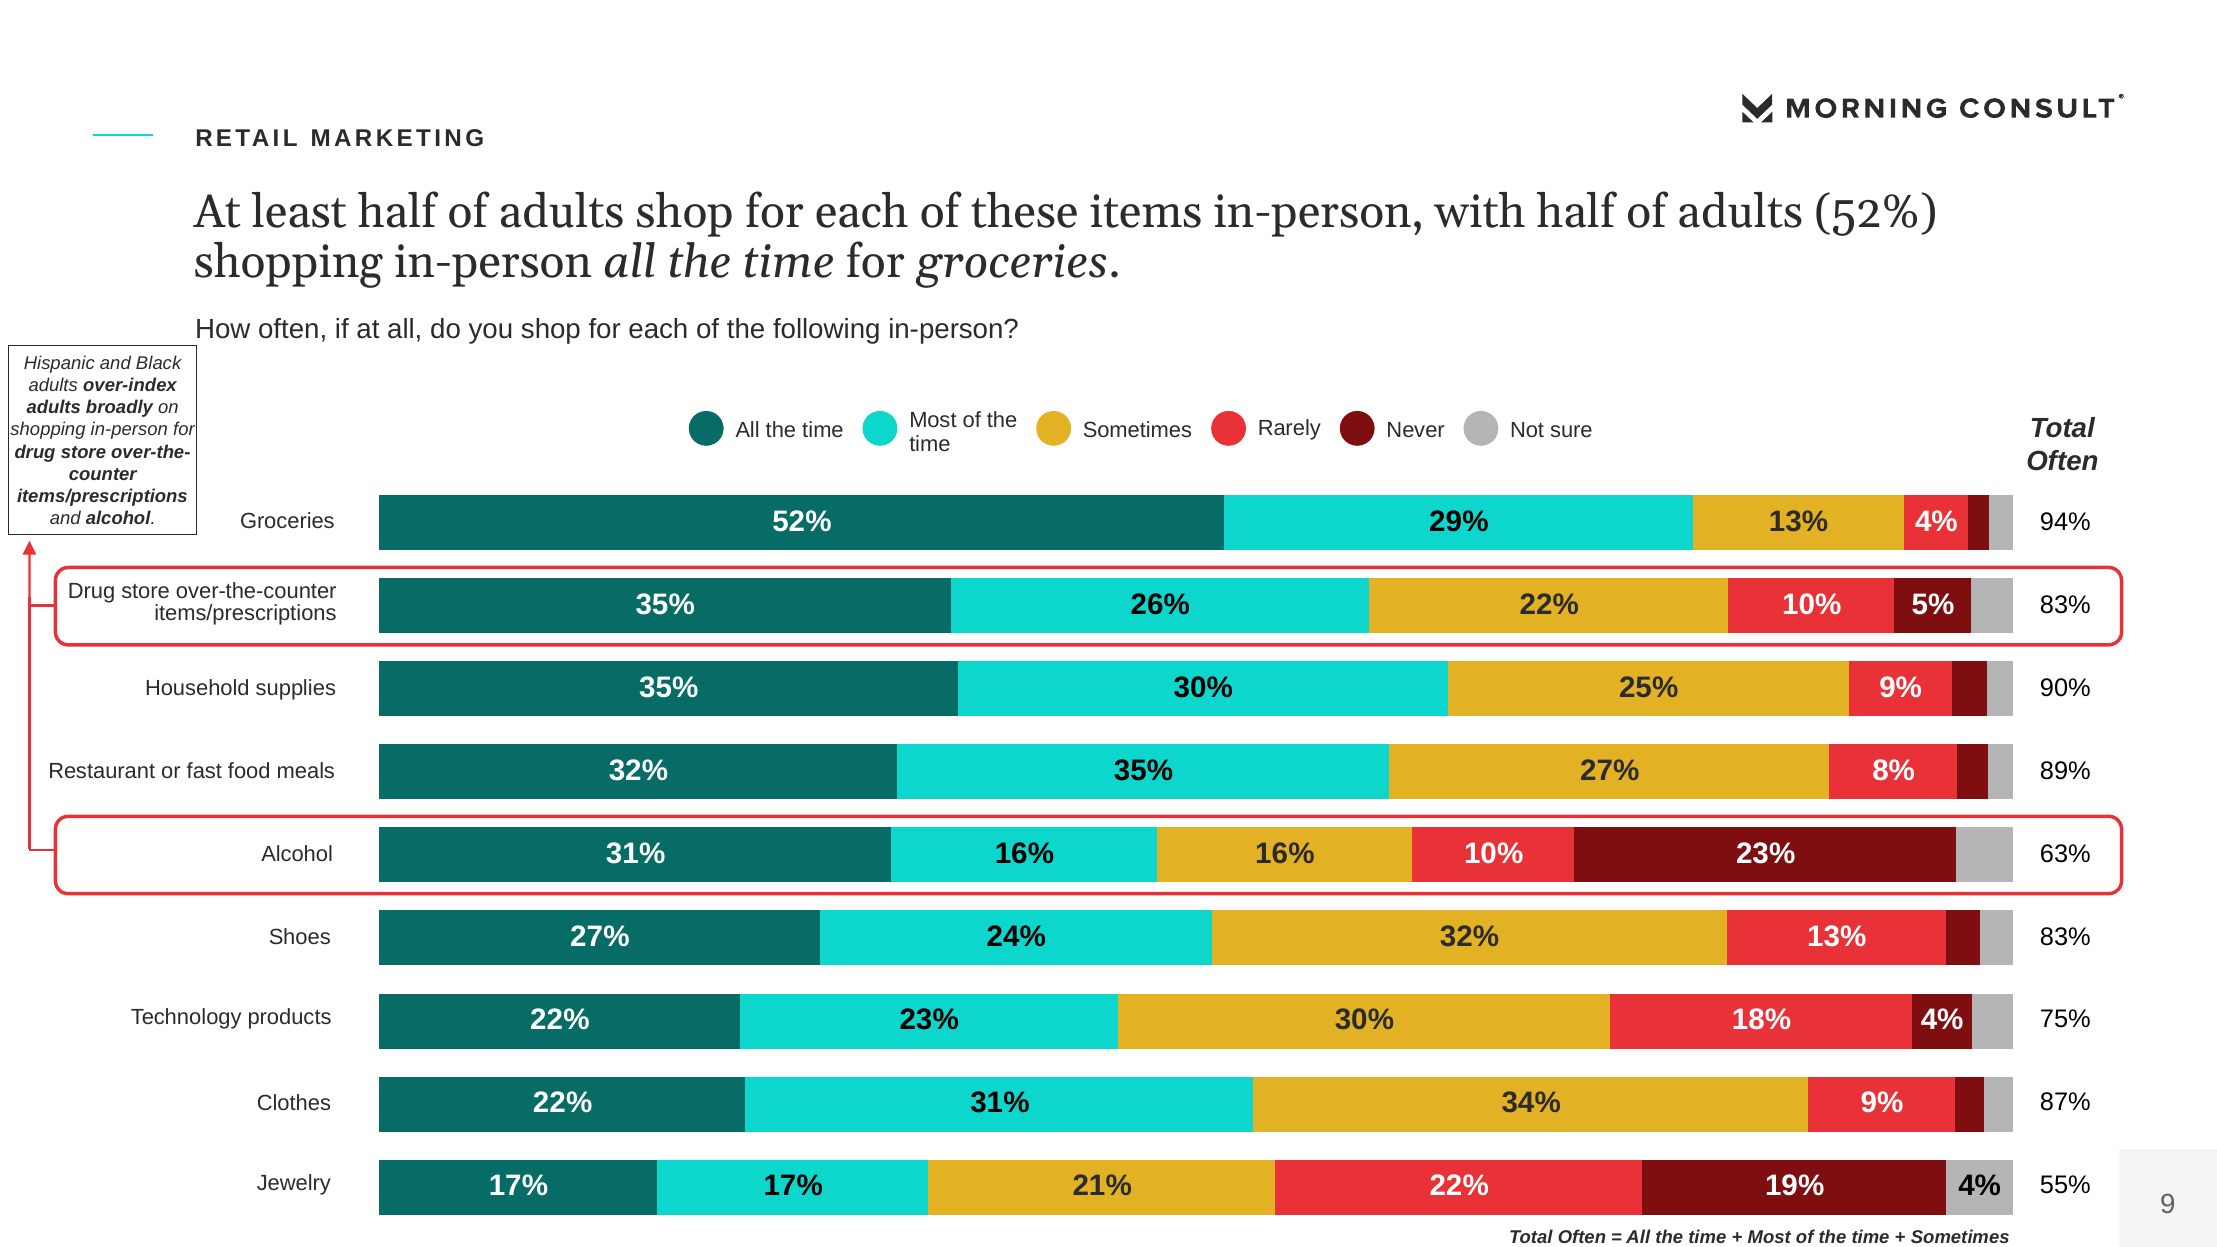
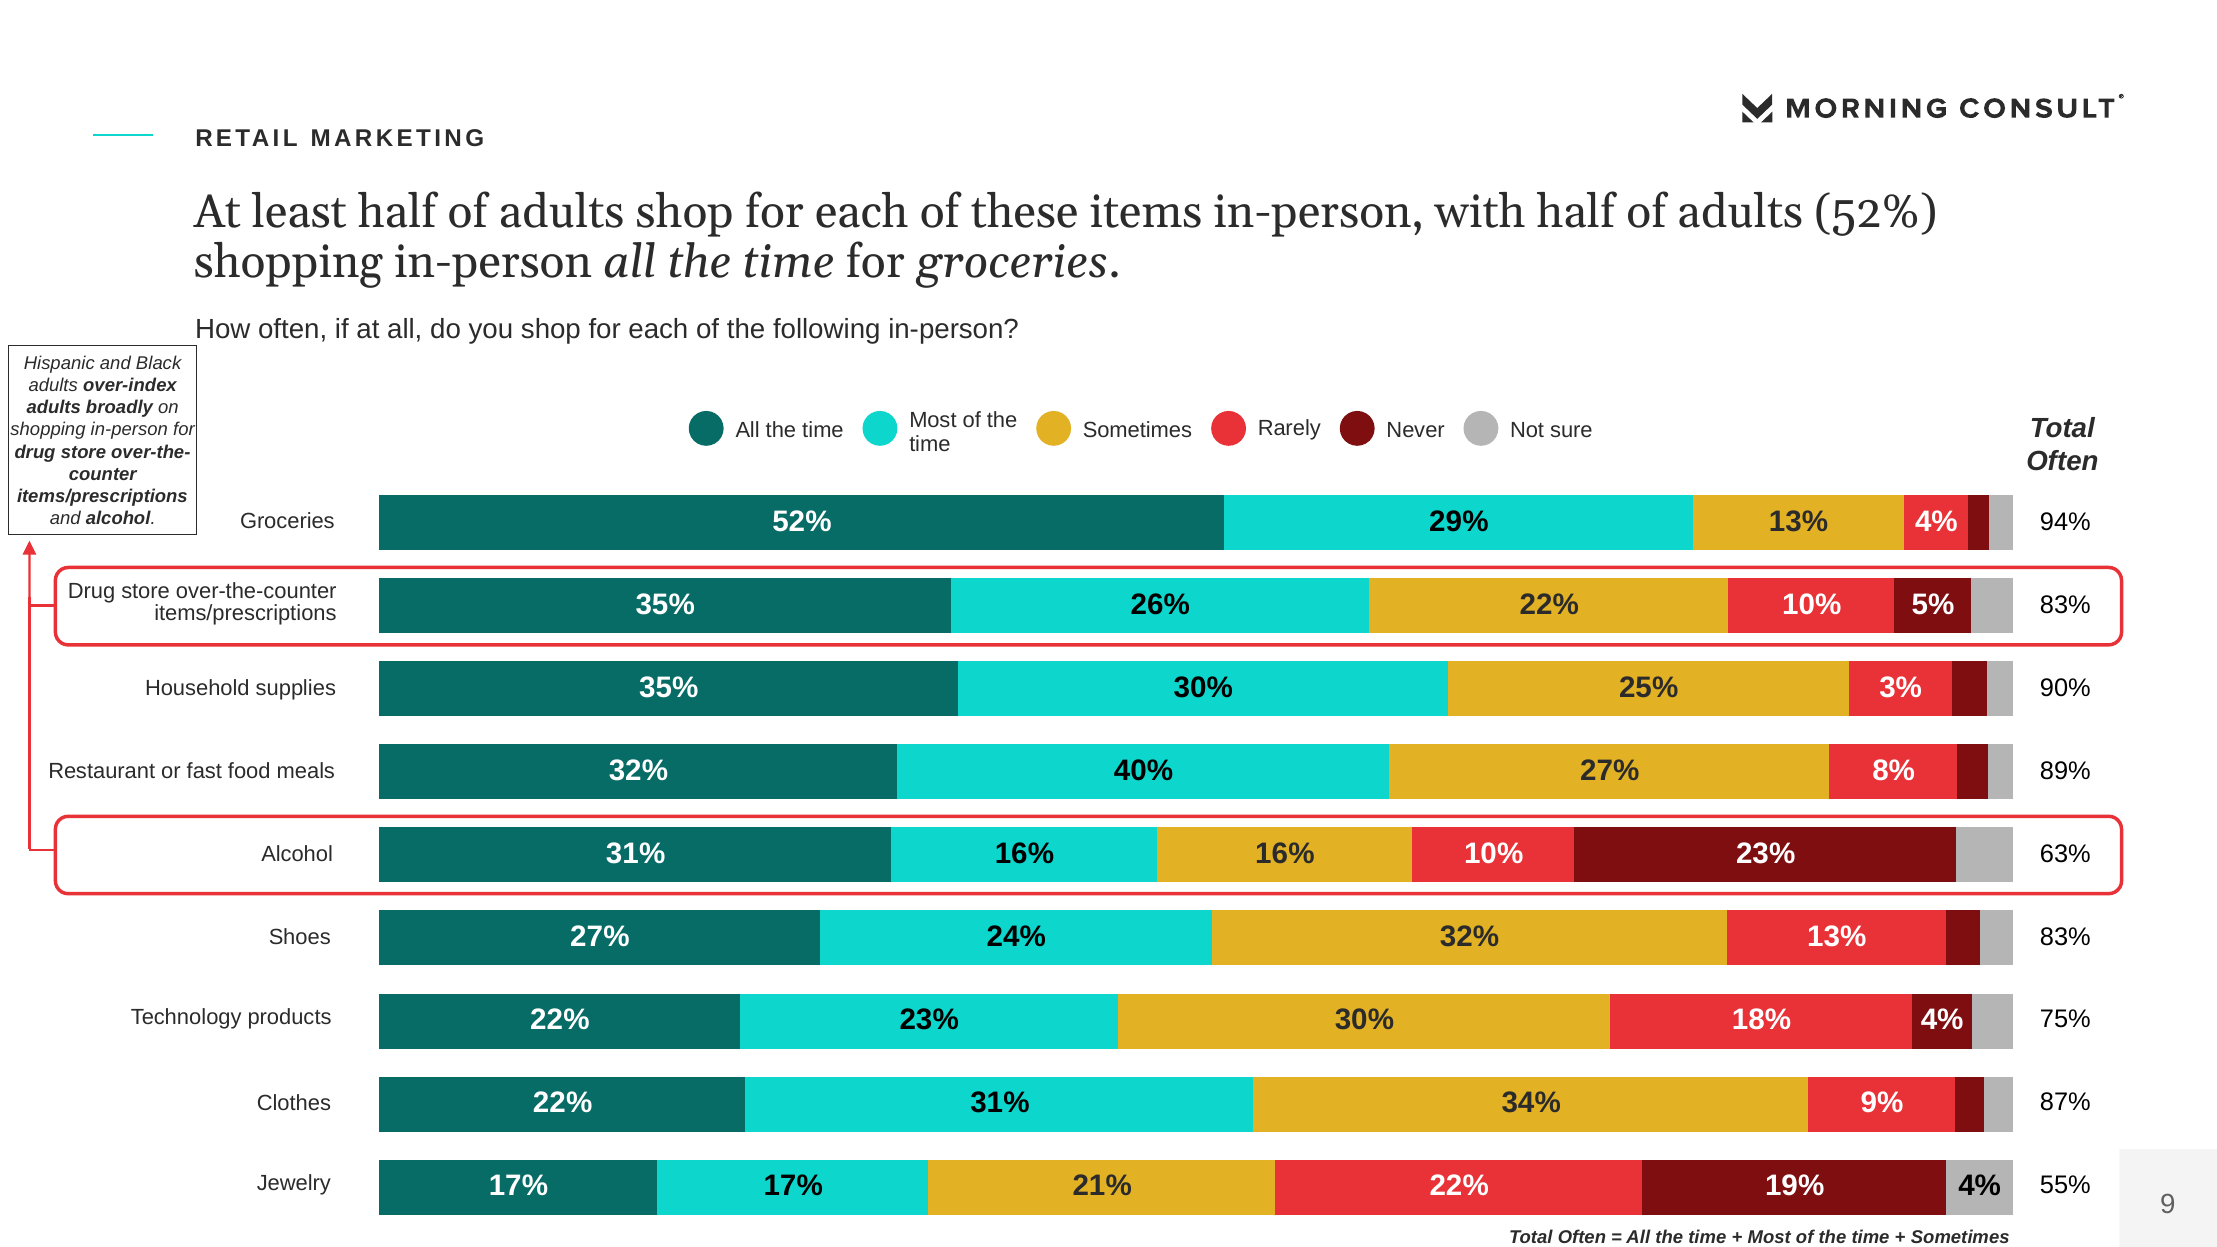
25% 9%: 9% -> 3% (1901, 688)
32% 35%: 35% -> 40% (1144, 771)
